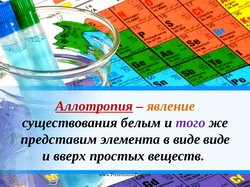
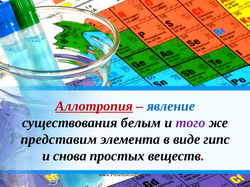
явление colour: orange -> blue (171, 106)
виде виде: виде -> гипс (217, 140)
вверх: вверх -> снова (70, 156)
